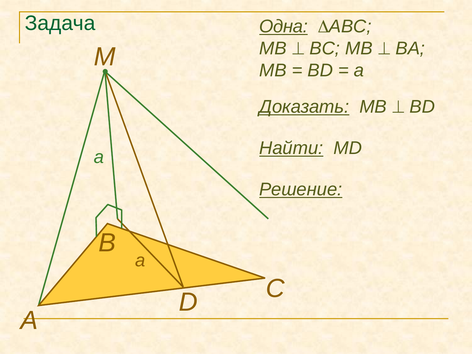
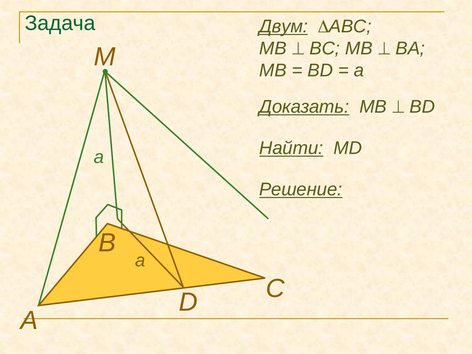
Одна: Одна -> Двум (284, 26)
